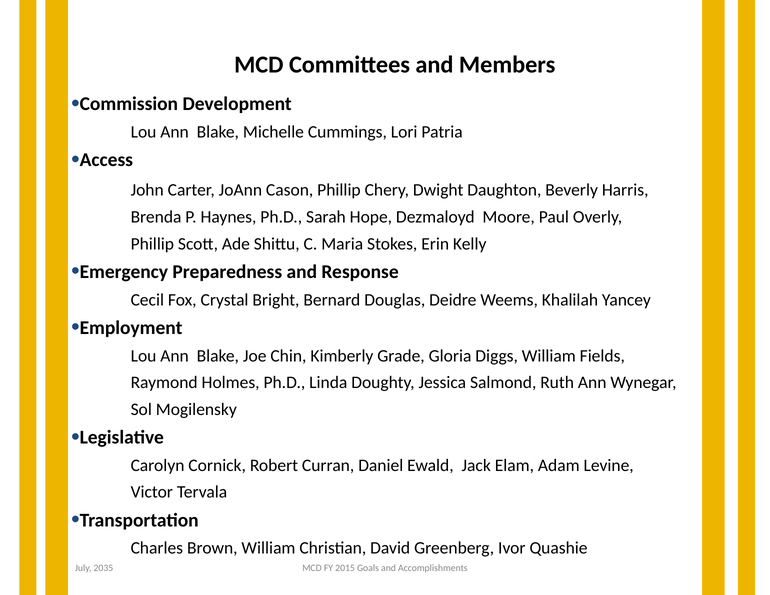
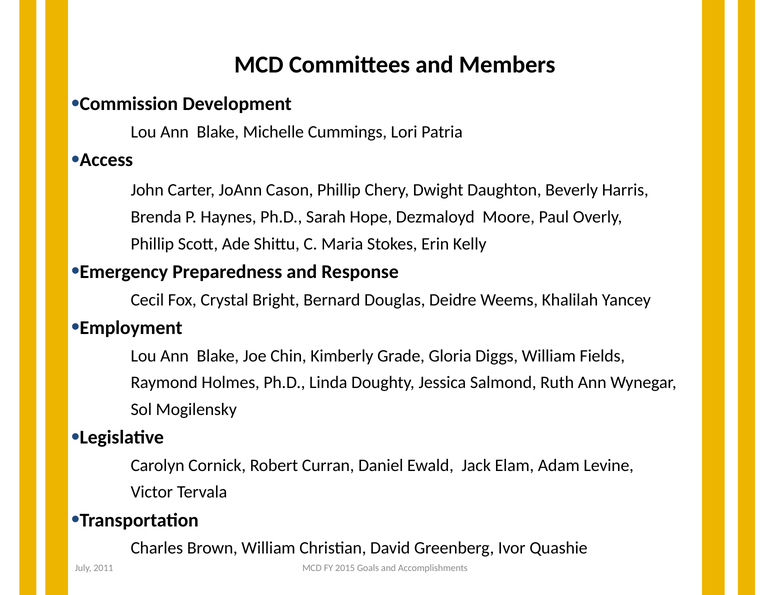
2035: 2035 -> 2011 (103, 568)
